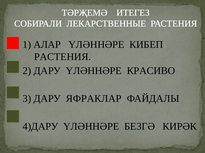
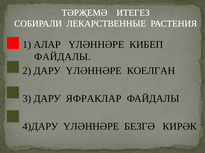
РАСТЕНИЯ: РАСТЕНИЯ -> ФАЙДАЛЫ (63, 57)
КРАСИВО: КРАСИВО -> КОЕЛГАН (151, 71)
